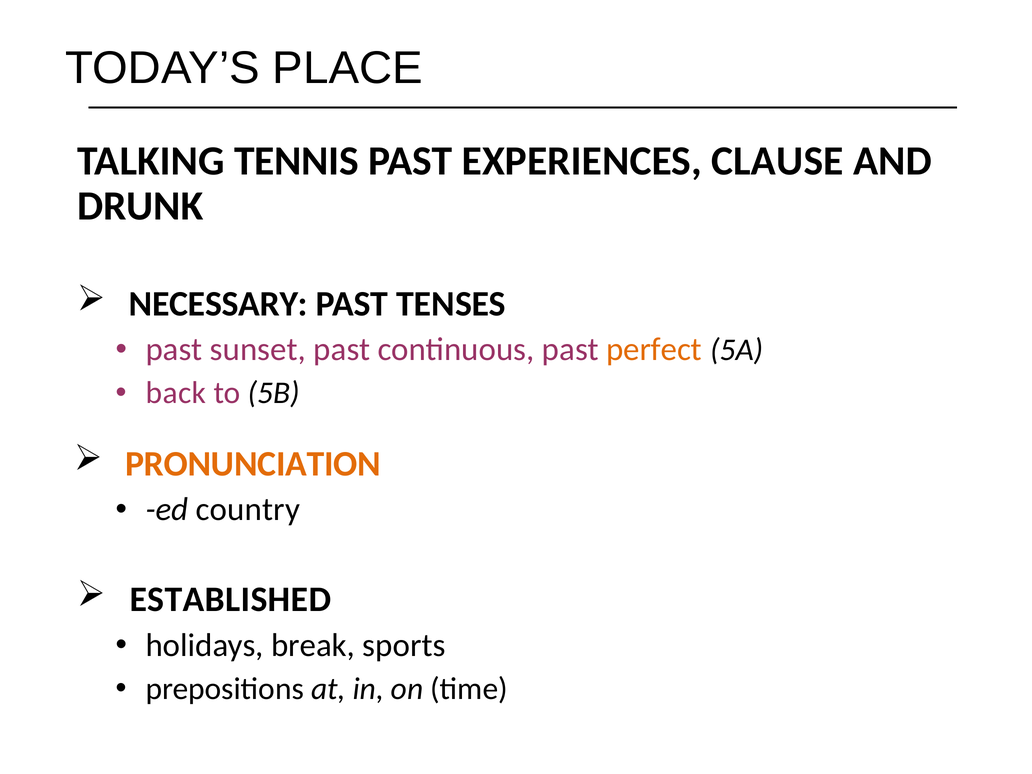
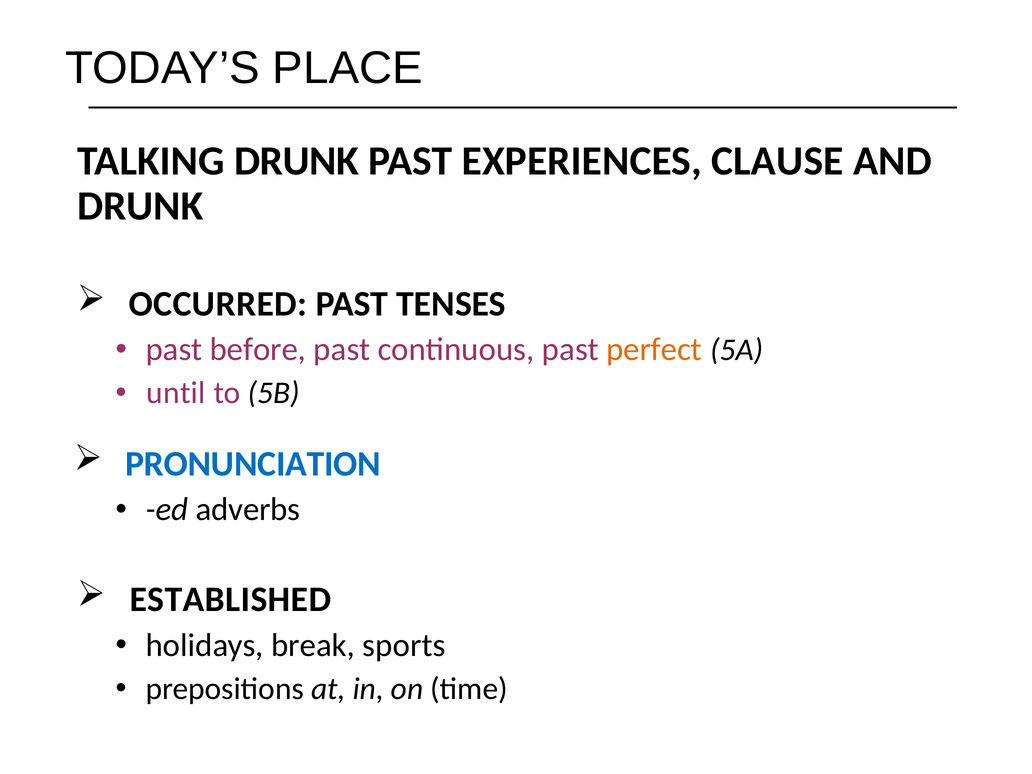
TALKING TENNIS: TENNIS -> DRUNK (297, 161)
NECESSARY: NECESSARY -> OCCURRED (218, 304)
sunset: sunset -> before (258, 350)
back: back -> until (176, 393)
PRONUNCIATION colour: orange -> blue (253, 464)
country: country -> adverbs (248, 510)
